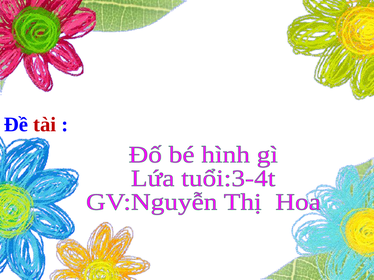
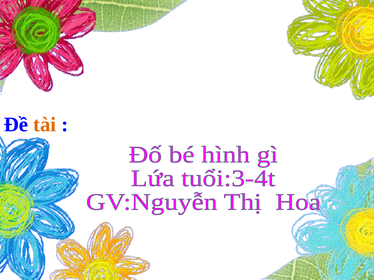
tài colour: red -> orange (45, 125)
